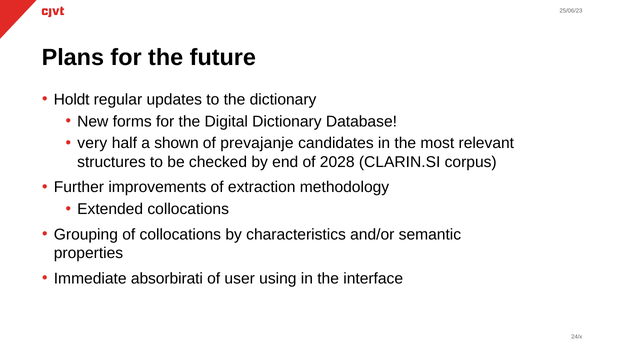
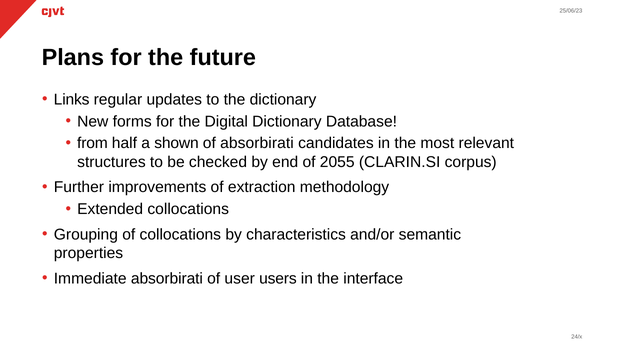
Holdt: Holdt -> Links (72, 99)
very: very -> from (92, 143)
of prevajanje: prevajanje -> absorbirati (257, 143)
2028: 2028 -> 2055 (337, 162)
using: using -> users (278, 278)
